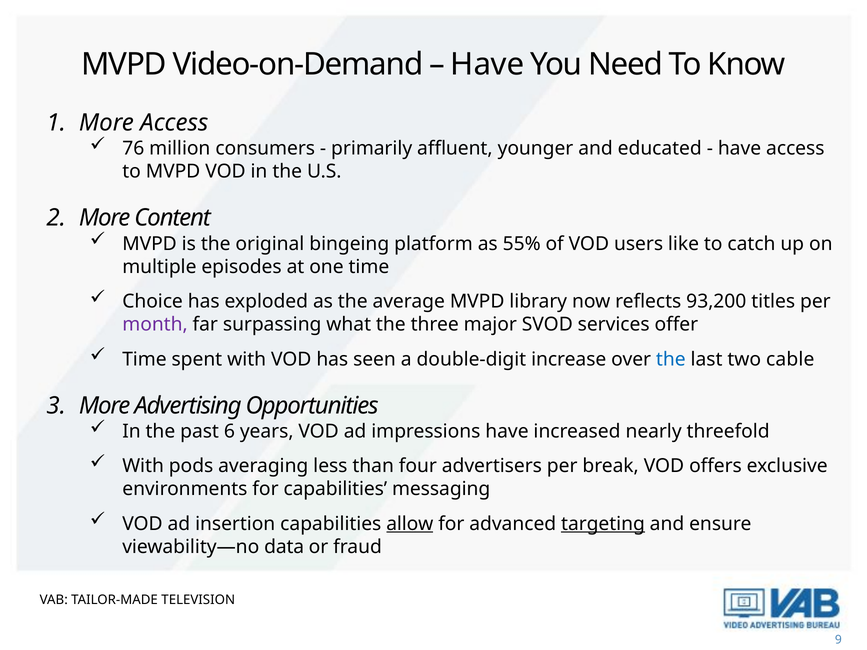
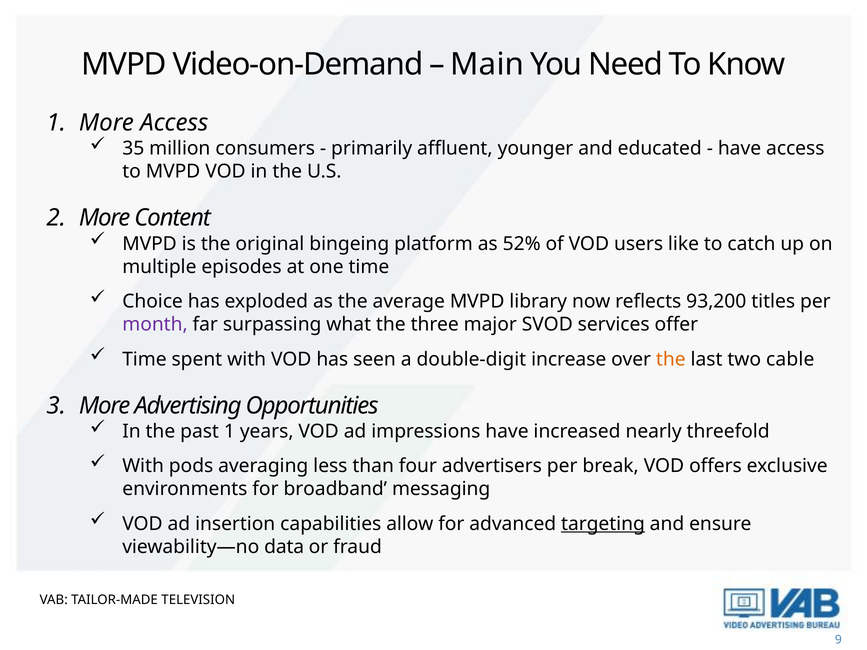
Have: Have -> Main (487, 65)
76: 76 -> 35 (133, 148)
55%: 55% -> 52% (522, 244)
the colour: blue -> orange (671, 359)
past 6: 6 -> 1 (229, 432)
for capabilities: capabilities -> broadband (335, 489)
allow underline: present -> none (410, 524)
